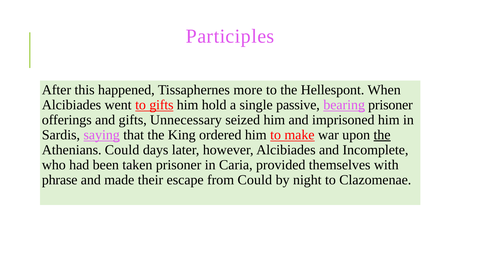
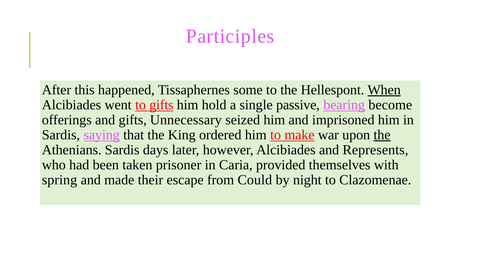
more: more -> some (248, 90)
When underline: none -> present (384, 90)
bearing prisoner: prisoner -> become (390, 105)
Athenians Could: Could -> Sardis (122, 150)
Incomplete: Incomplete -> Represents (375, 150)
phrase: phrase -> spring (60, 180)
